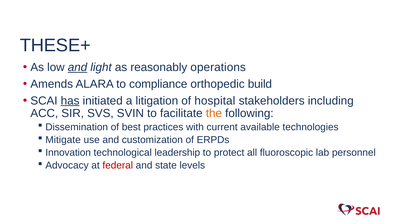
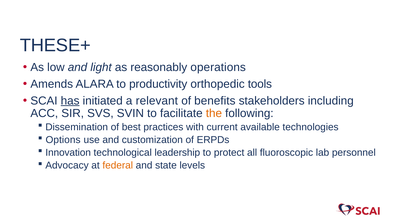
and underline: present -> none (78, 67)
compliance: compliance -> productivity (158, 84)
build: build -> tools (260, 84)
litigation: litigation -> relevant (157, 101)
hospital: hospital -> benefits (215, 101)
Mitigate: Mitigate -> Options (63, 140)
federal colour: red -> orange (118, 166)
